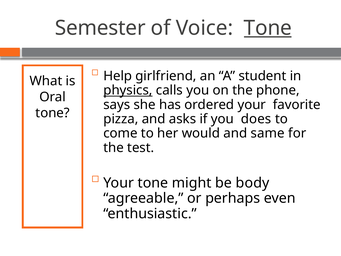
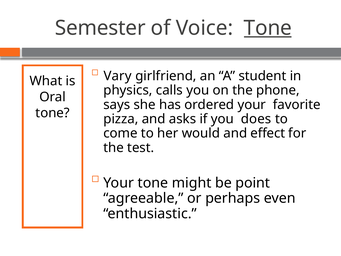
Help: Help -> Vary (118, 76)
physics underline: present -> none (128, 90)
same: same -> effect (268, 133)
body: body -> point (253, 183)
